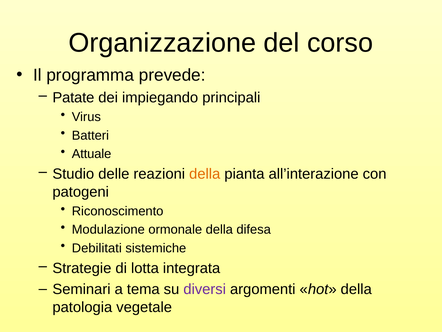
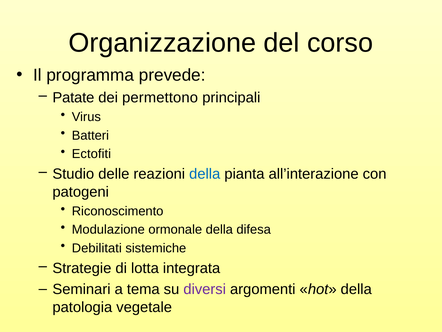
impiegando: impiegando -> permettono (160, 97)
Attuale: Attuale -> Ectofiti (91, 154)
della colour: orange -> blue (205, 174)
